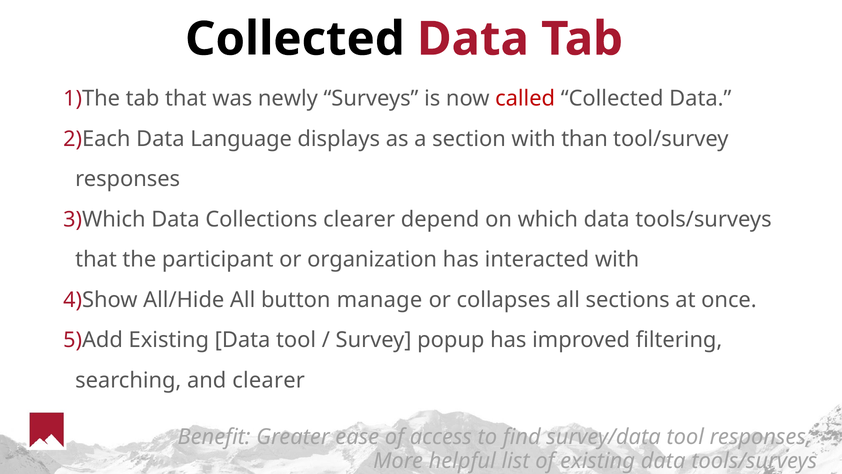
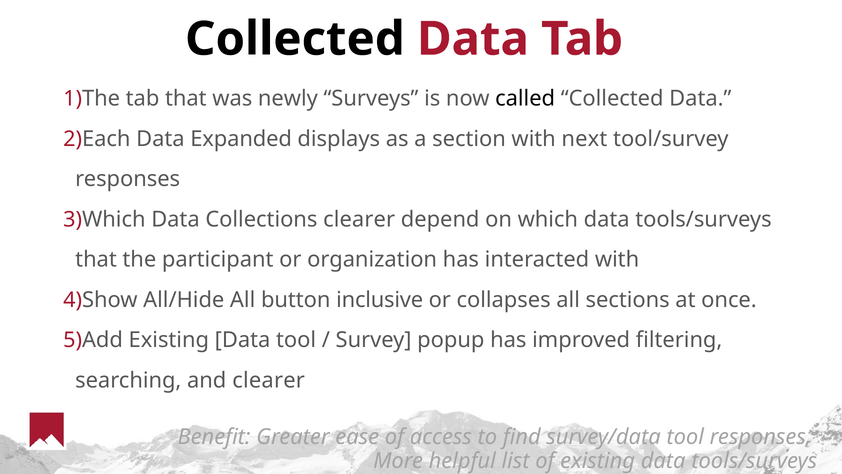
called colour: red -> black (525, 99)
Language: Language -> Expanded (241, 139)
than: than -> next (584, 139)
manage: manage -> inclusive (380, 300)
